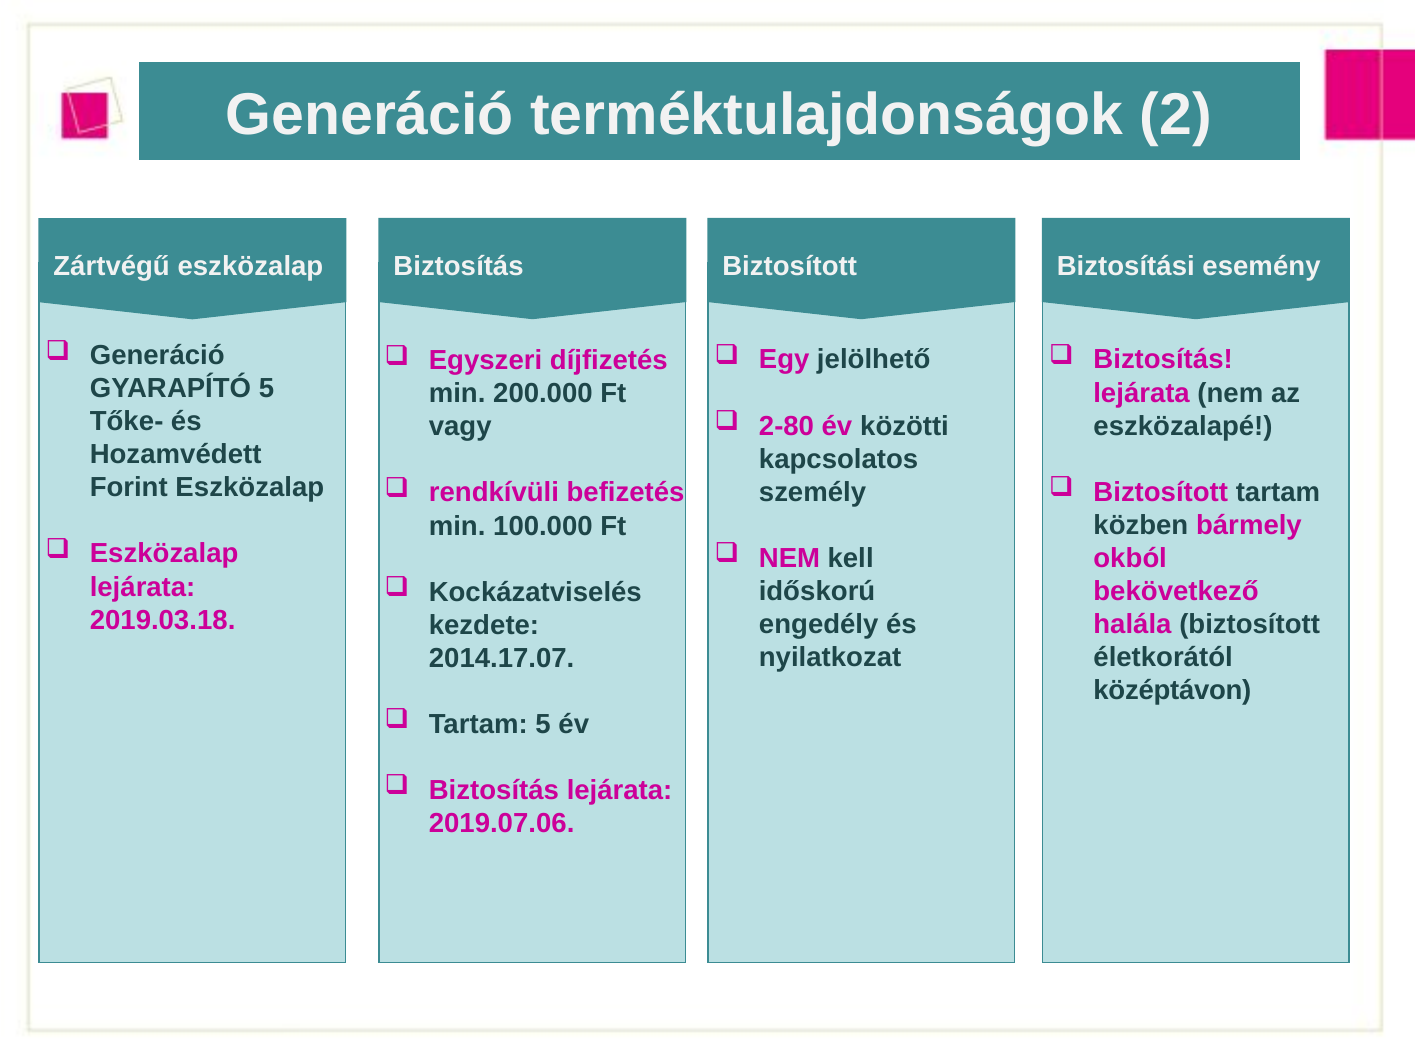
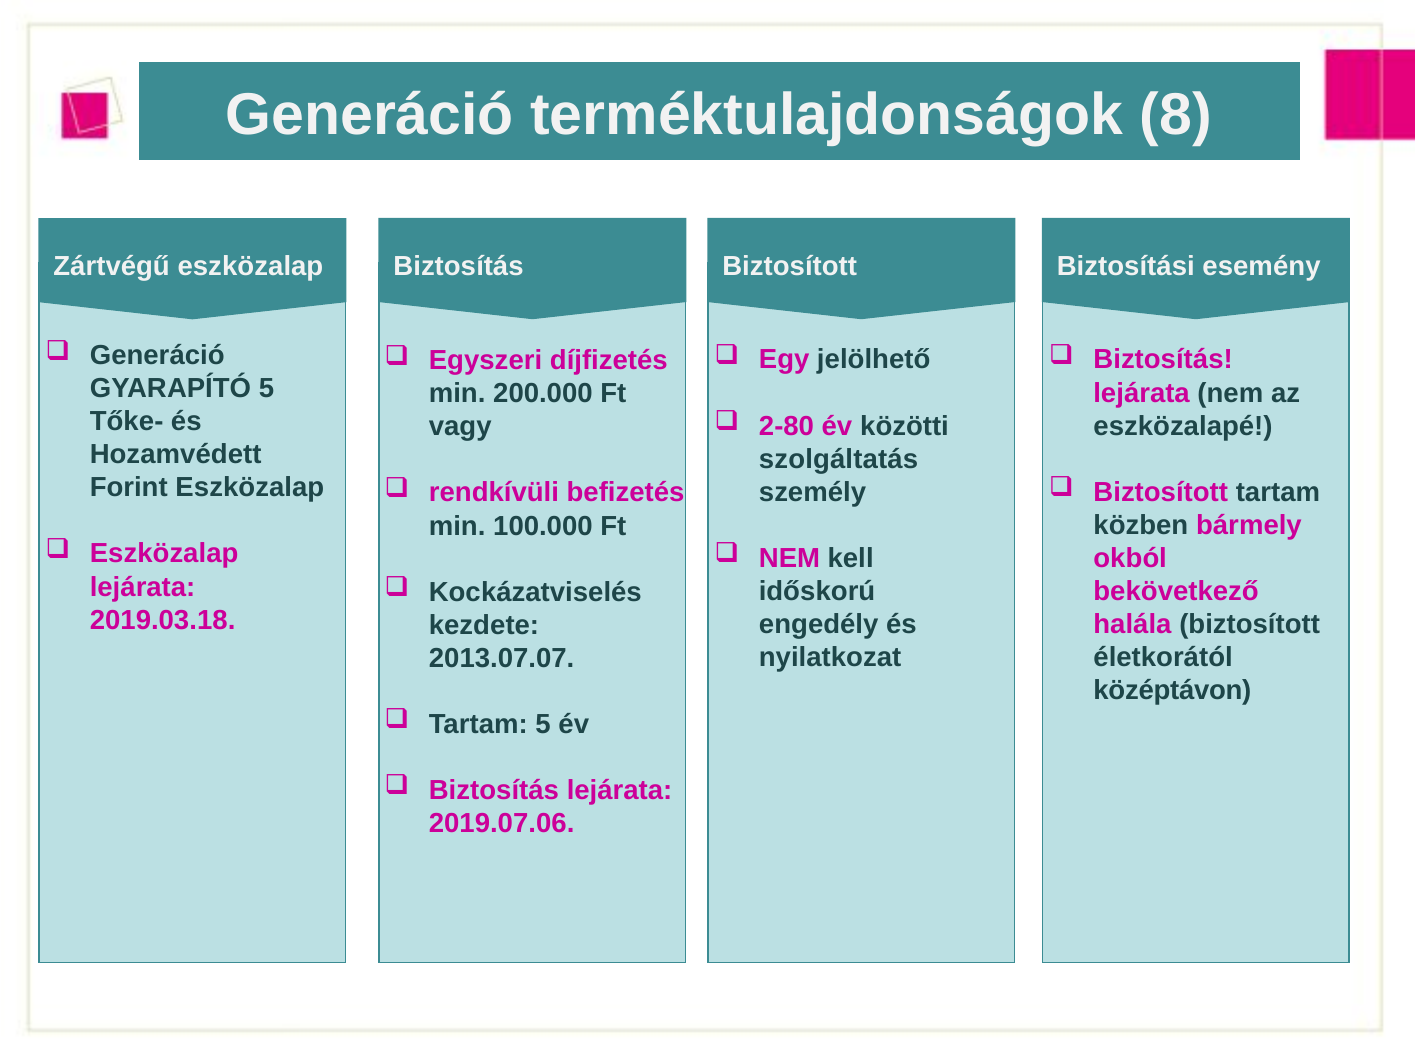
2: 2 -> 8 (1176, 115)
kapcsolatos: kapcsolatos -> szolgáltatás (839, 459)
2014.17.07: 2014.17.07 -> 2013.07.07 (502, 658)
